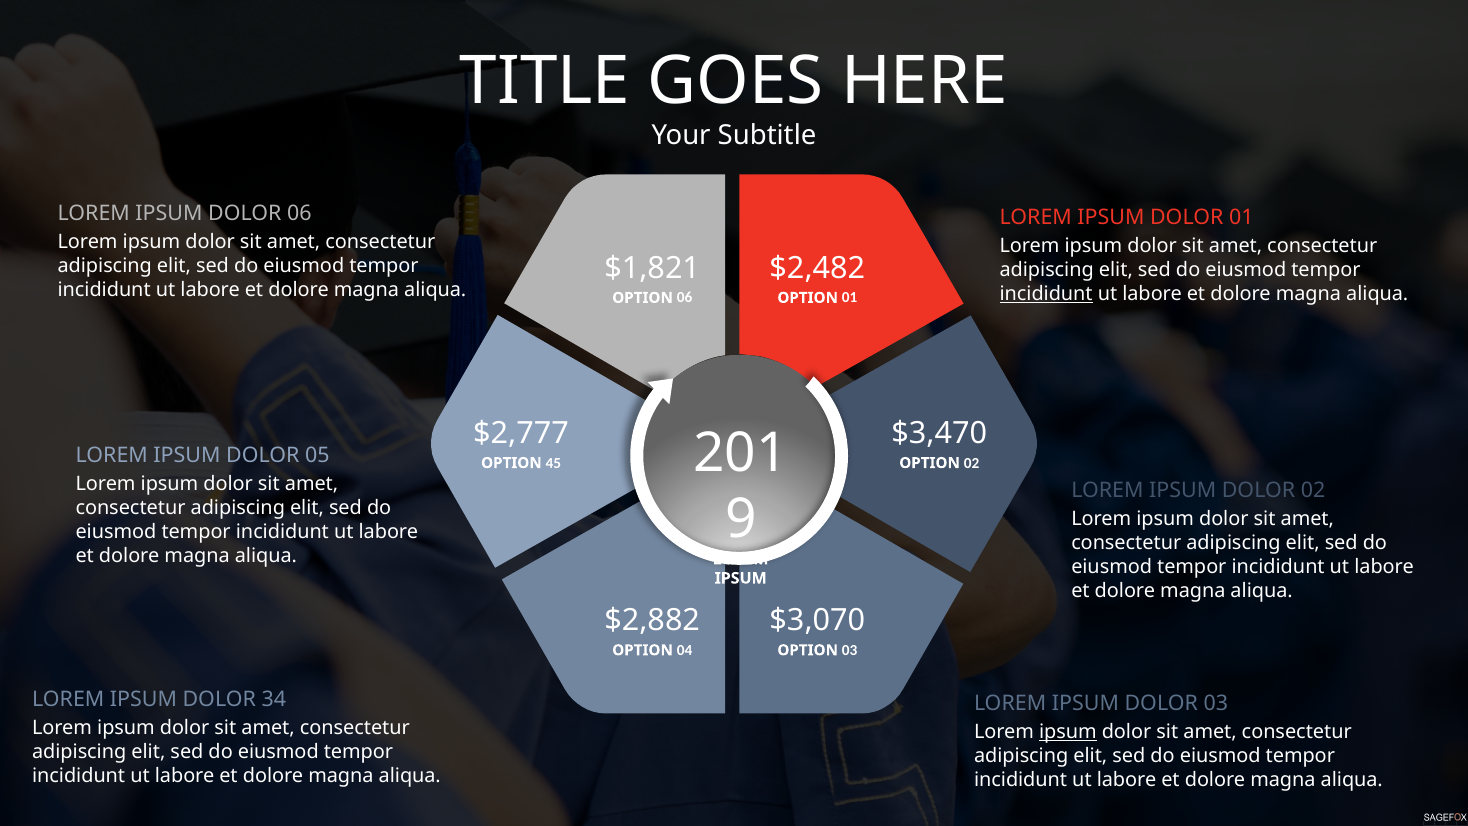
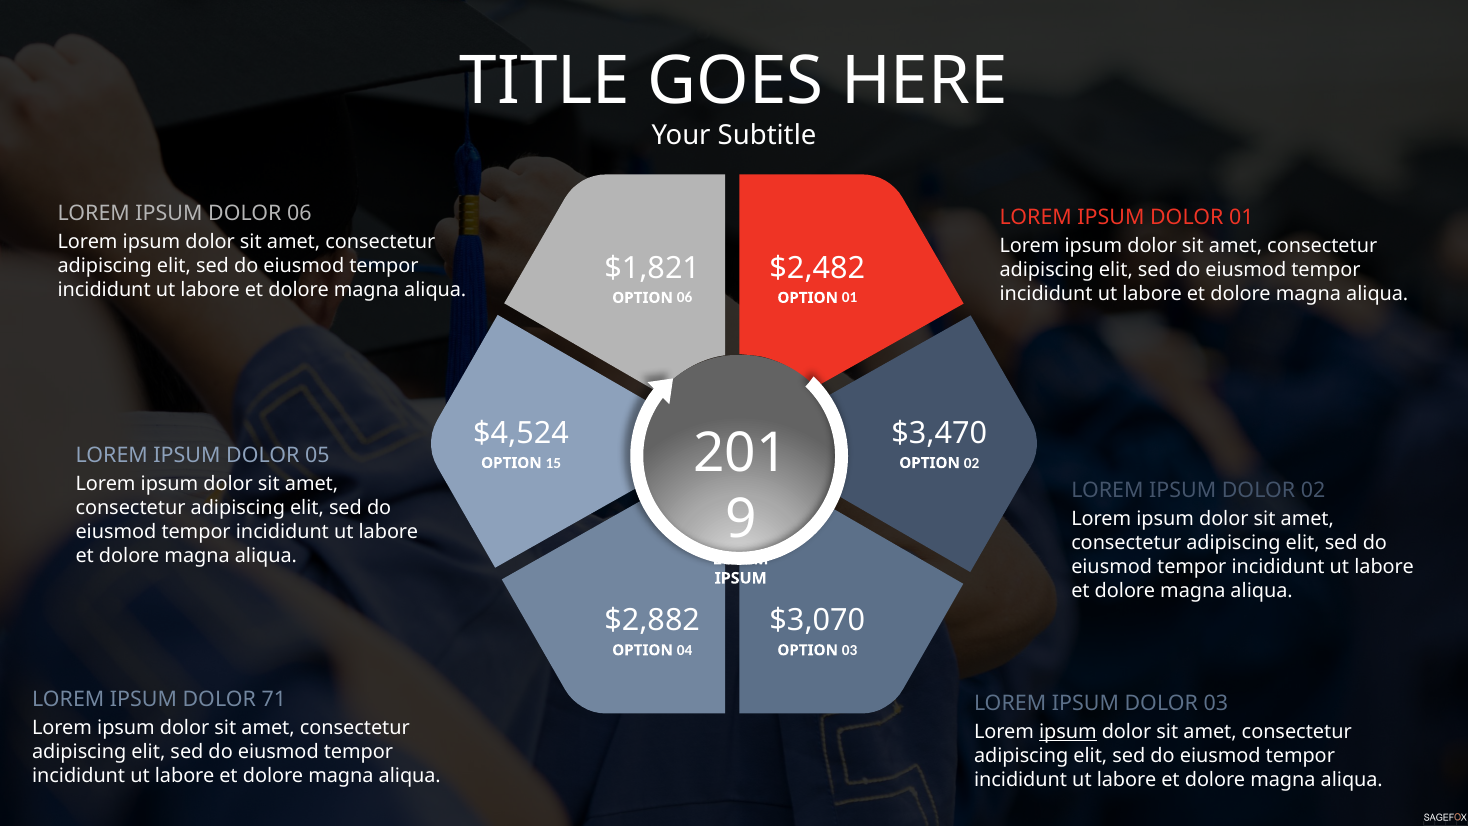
incididunt underline: present -> none (1046, 294)
$2,777: $2,777 -> $4,524 (521, 433)
45: 45 -> 15 (553, 463)
34: 34 -> 71 (274, 699)
